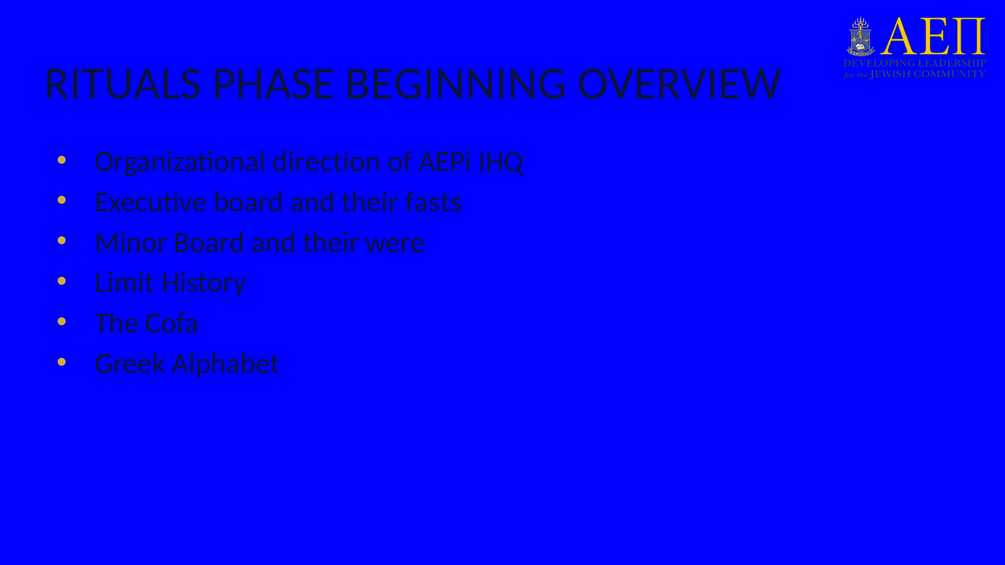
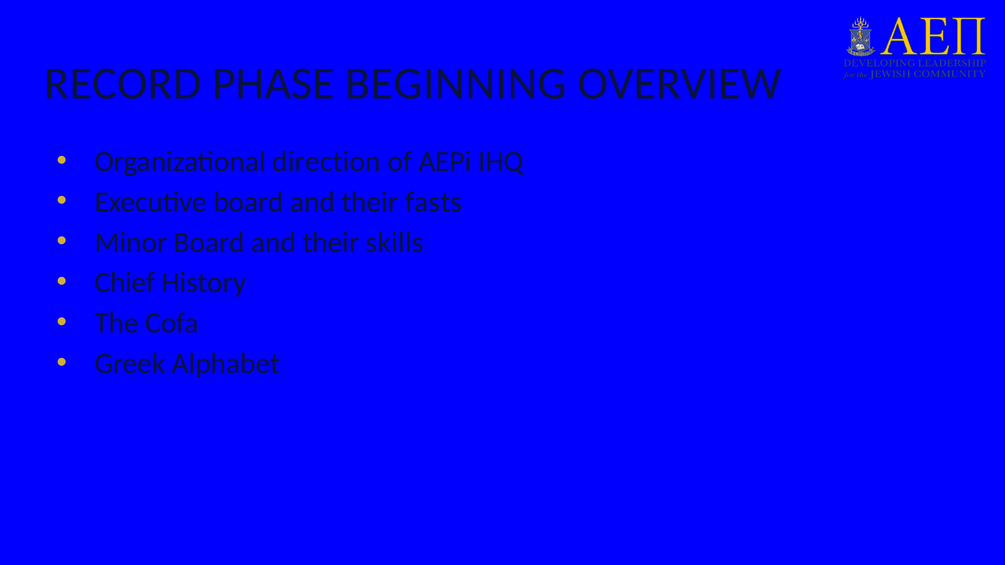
RITUALS: RITUALS -> RECORD (123, 84)
were: were -> skills (395, 242)
Limit: Limit -> Chief (125, 283)
